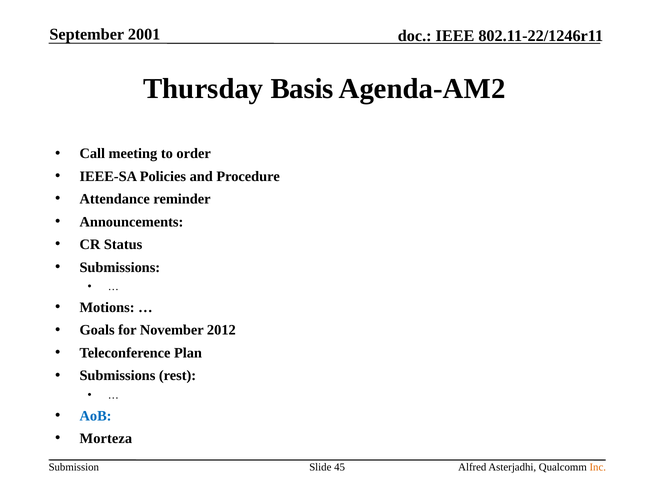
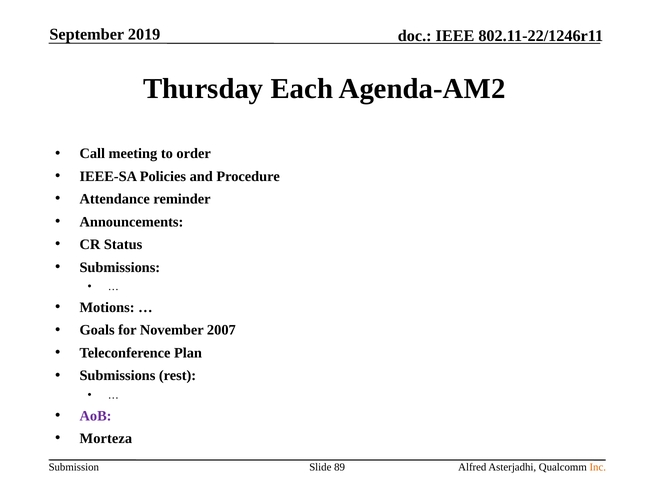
2001: 2001 -> 2019 (144, 34)
Basis: Basis -> Each (302, 88)
2012: 2012 -> 2007 (221, 330)
AoB colour: blue -> purple (96, 416)
45: 45 -> 89 (340, 467)
